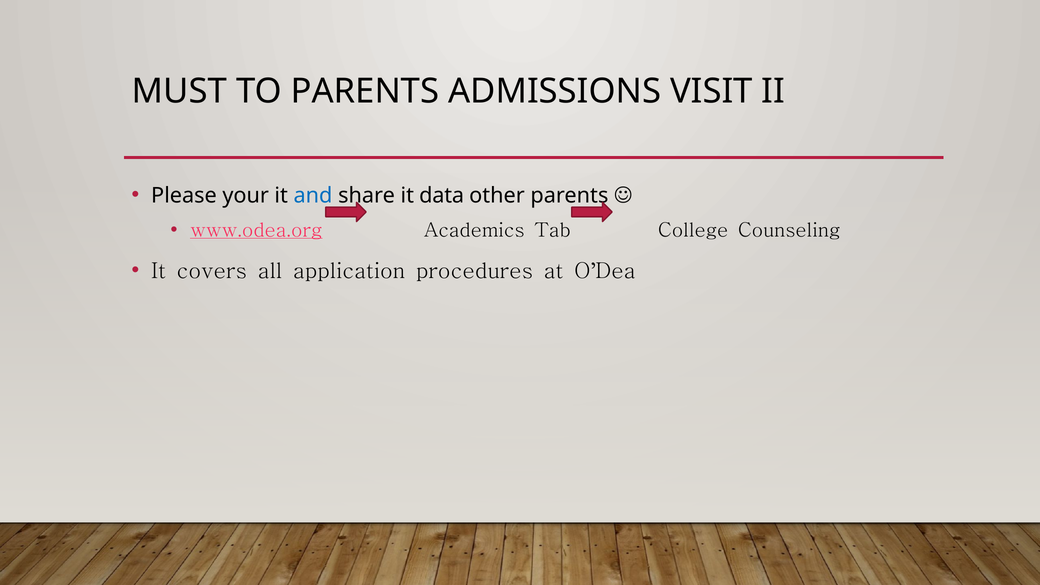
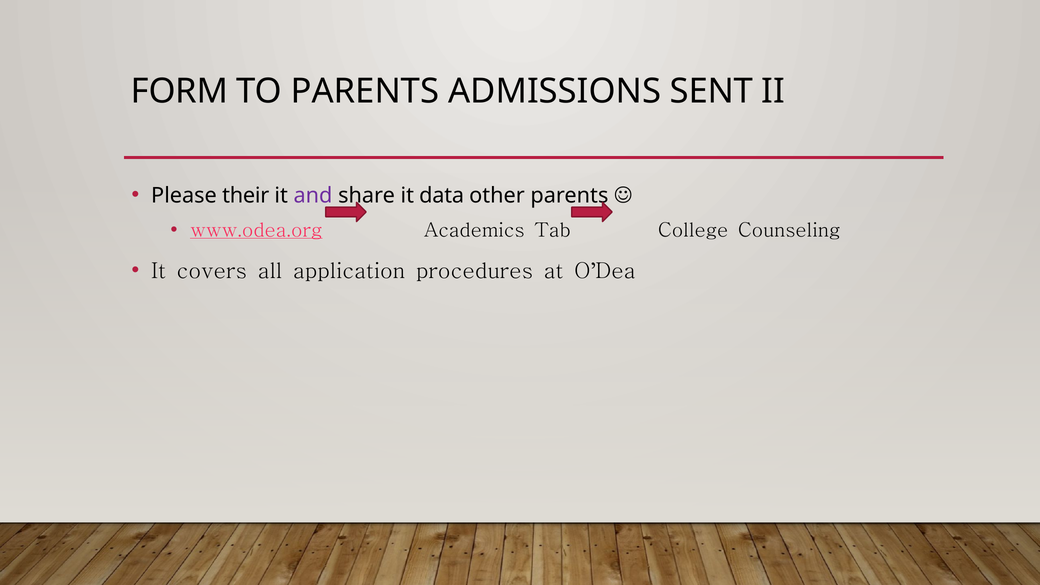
MUST: MUST -> FORM (179, 91)
VISIT: VISIT -> SENT (711, 91)
your: your -> their (246, 196)
and colour: blue -> purple (313, 196)
